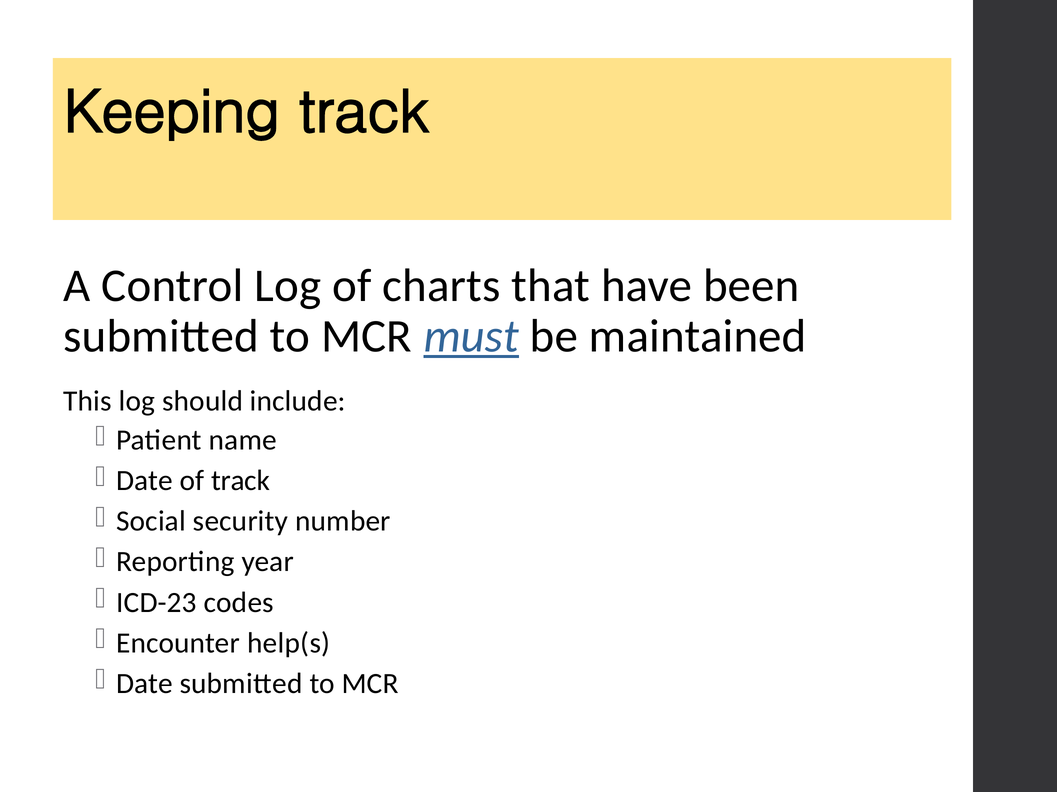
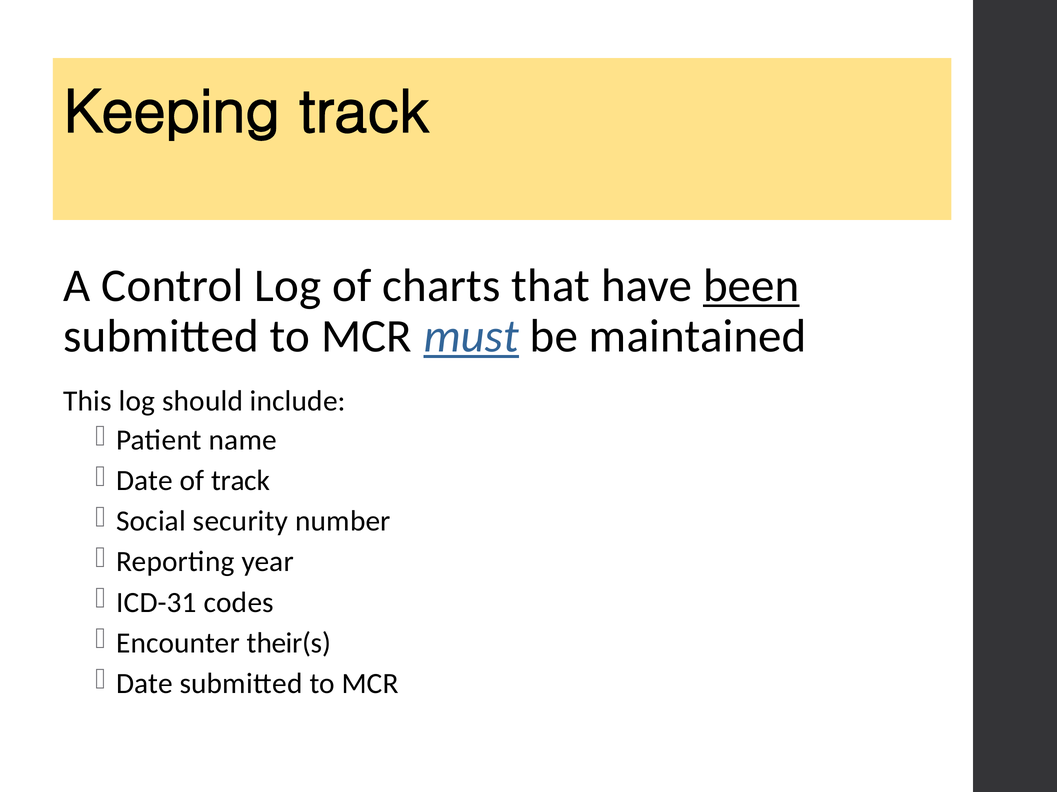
been underline: none -> present (751, 286)
ICD-23: ICD-23 -> ICD-31 (157, 603)
help(s: help(s -> their(s (289, 643)
